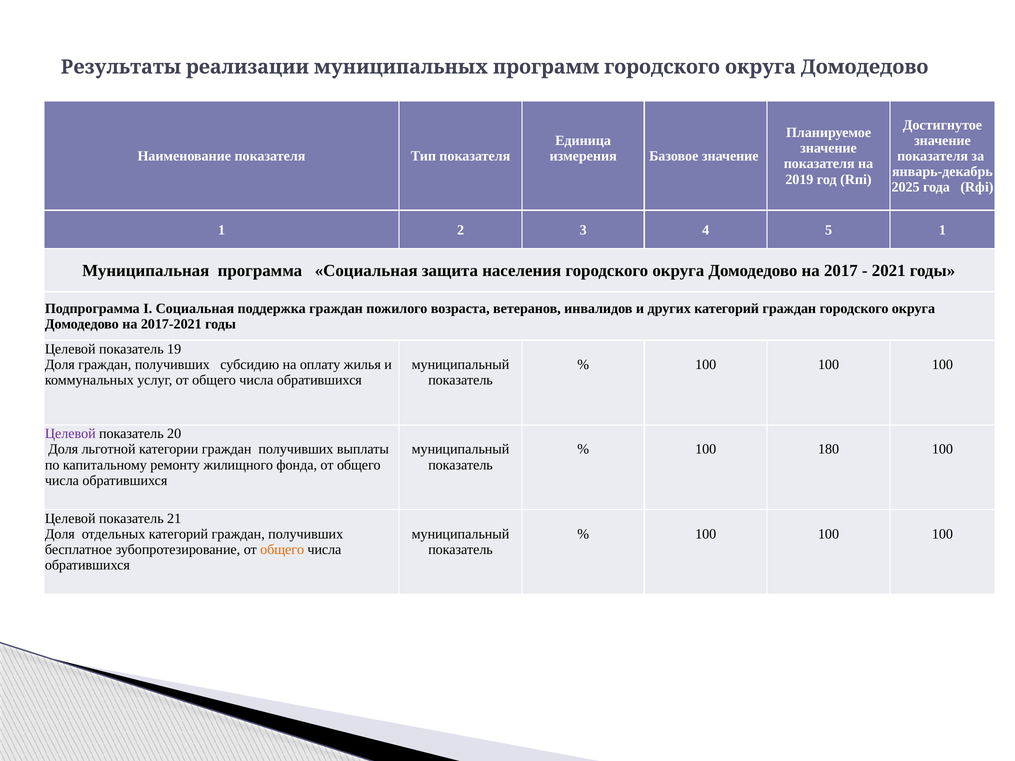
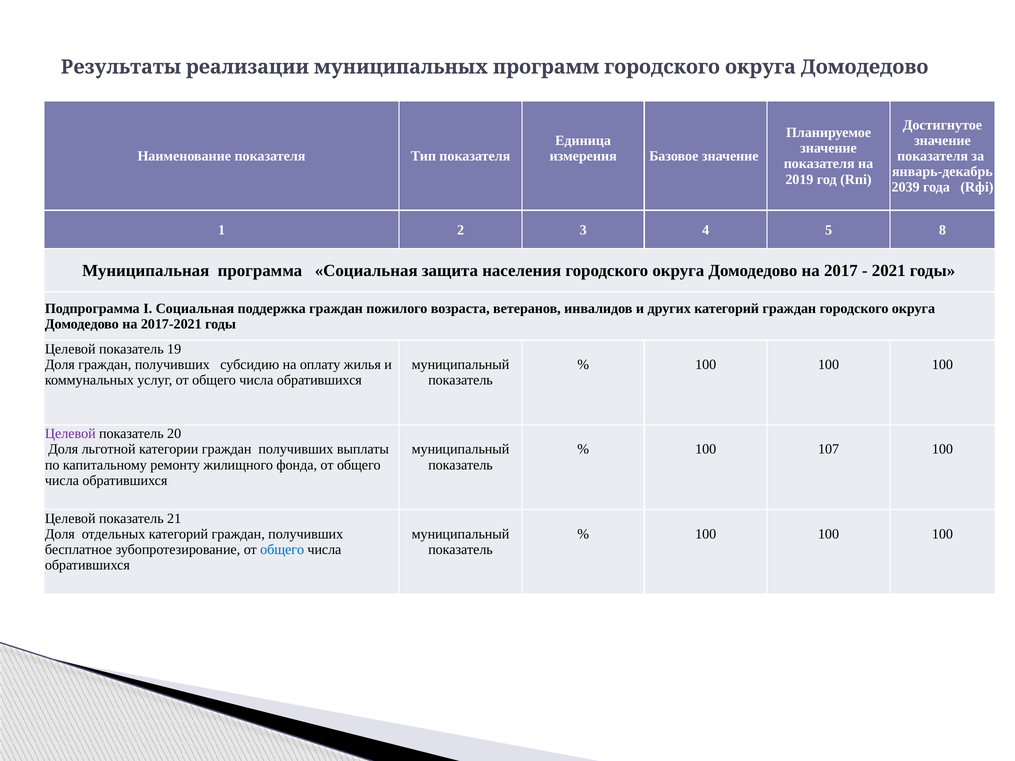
2025: 2025 -> 2039 (906, 187)
5 1: 1 -> 8 (943, 230)
180: 180 -> 107 (829, 449)
общего colour: orange -> blue (282, 550)
